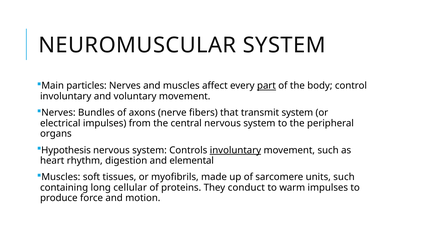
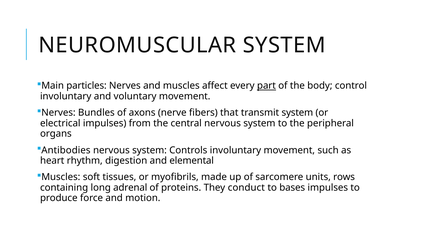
Hypothesis: Hypothesis -> Antibodies (66, 150)
involuntary underline: present -> none (235, 150)
units such: such -> rows (344, 177)
cellular: cellular -> adrenal (130, 187)
warm: warm -> bases (292, 187)
